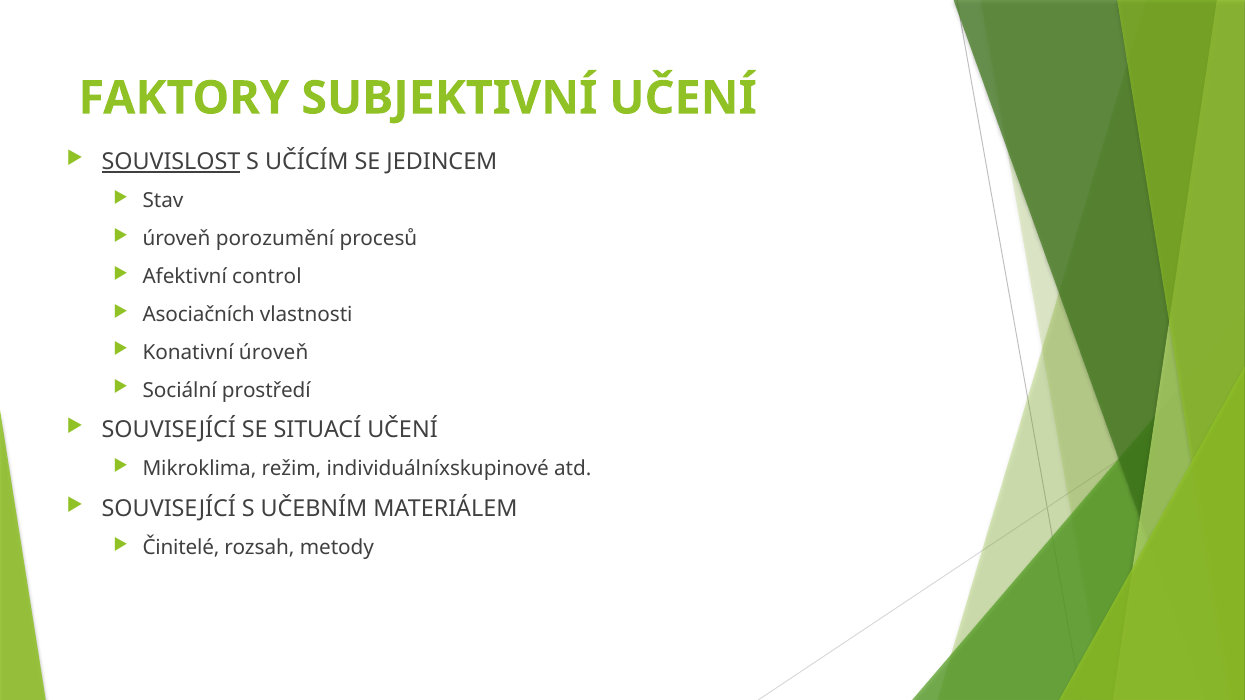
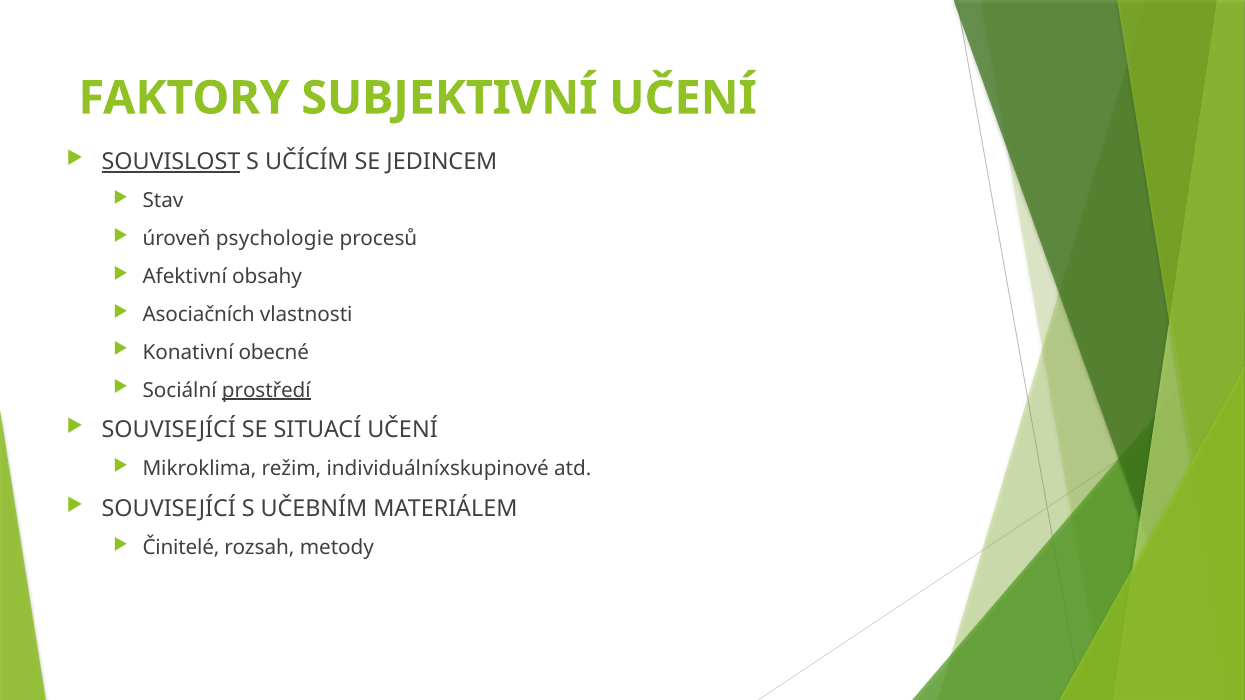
porozumění: porozumění -> psychologie (275, 239)
control: control -> obsahy (267, 277)
Konativní úroveň: úroveň -> obecné (274, 353)
prostředí underline: none -> present (266, 390)
